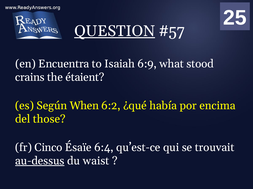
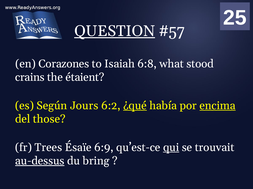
Encuentra: Encuentra -> Corazones (64, 64)
6:9: 6:9 -> 6:8 (147, 64)
When: When -> Jours (84, 106)
¿qué underline: none -> present (135, 106)
encima underline: none -> present (218, 106)
Cinco: Cinco -> Trees (48, 148)
6:4: 6:4 -> 6:9 (104, 148)
qui underline: none -> present (171, 148)
waist: waist -> bring (96, 161)
